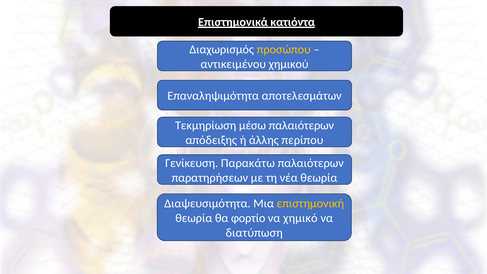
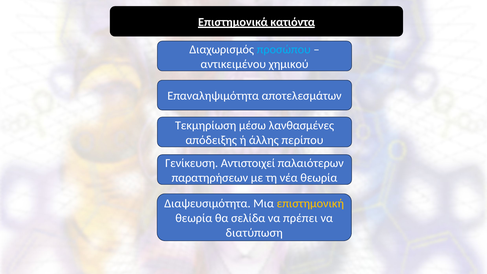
προσώπου colour: yellow -> light blue (284, 50)
μέσω παλαιότερων: παλαιότερων -> λανθασμένες (301, 125)
Παρακάτω: Παρακάτω -> Αντιστοιχεί (248, 163)
φορτίο: φορτίο -> σελίδα (248, 218)
χημικό: χημικό -> πρέπει (300, 218)
